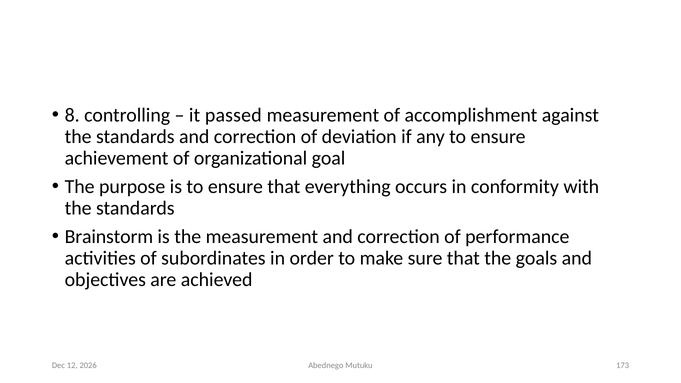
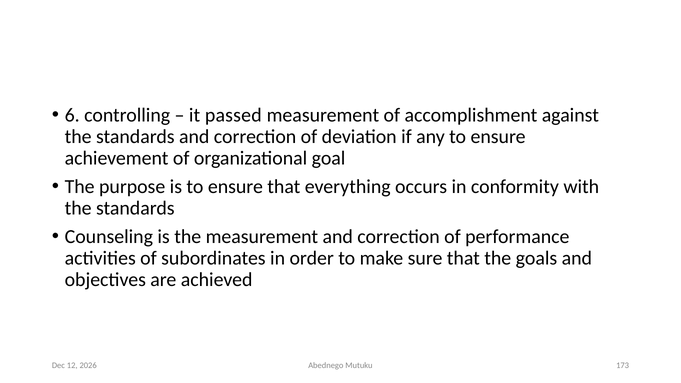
8: 8 -> 6 (72, 115)
Brainstorm: Brainstorm -> Counseling (109, 237)
